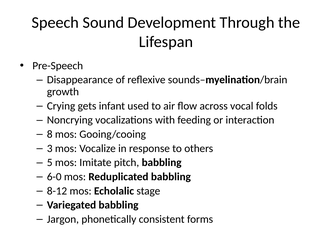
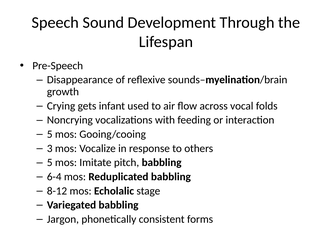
8: 8 -> 5 (50, 134)
6-0: 6-0 -> 6-4 (54, 177)
